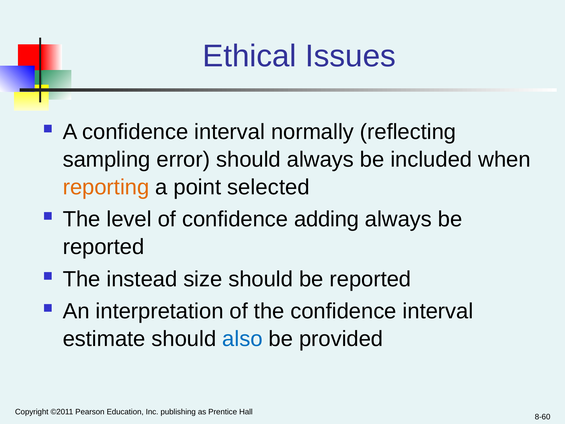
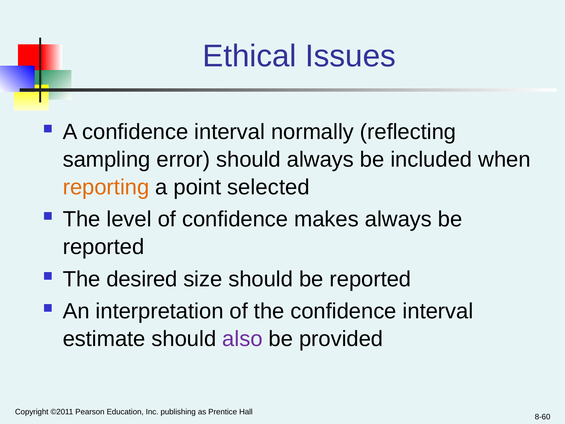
adding: adding -> makes (326, 219)
instead: instead -> desired (142, 279)
also colour: blue -> purple (242, 339)
